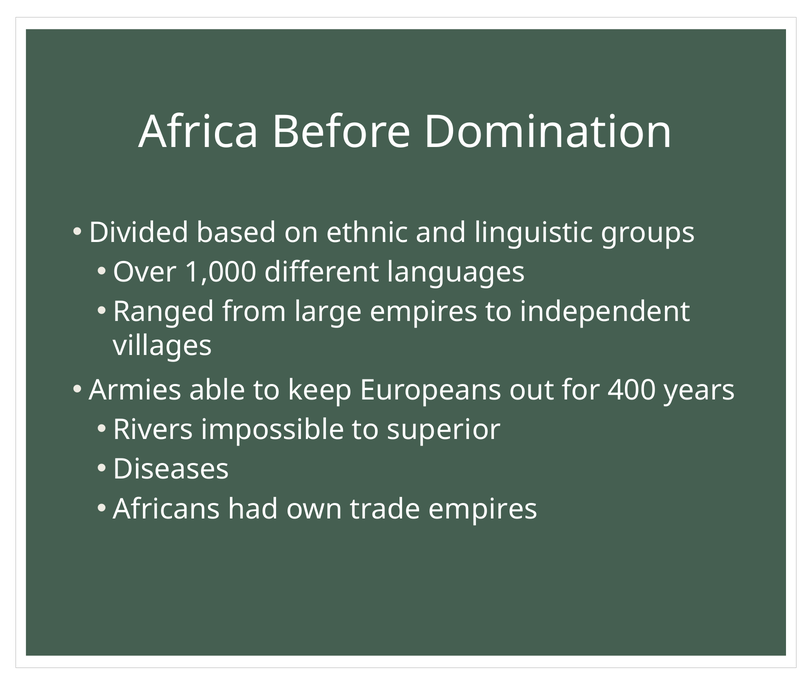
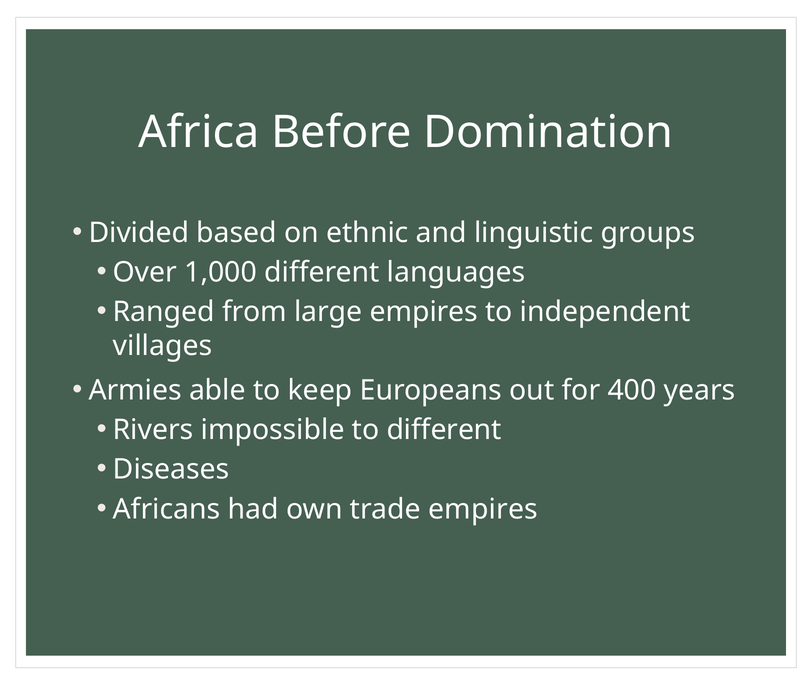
to superior: superior -> different (444, 430)
